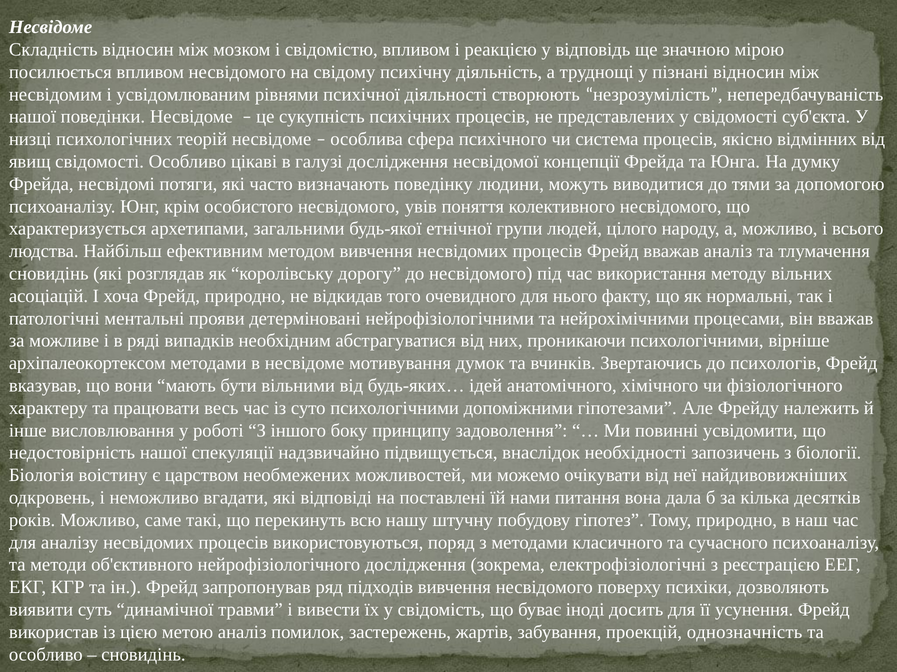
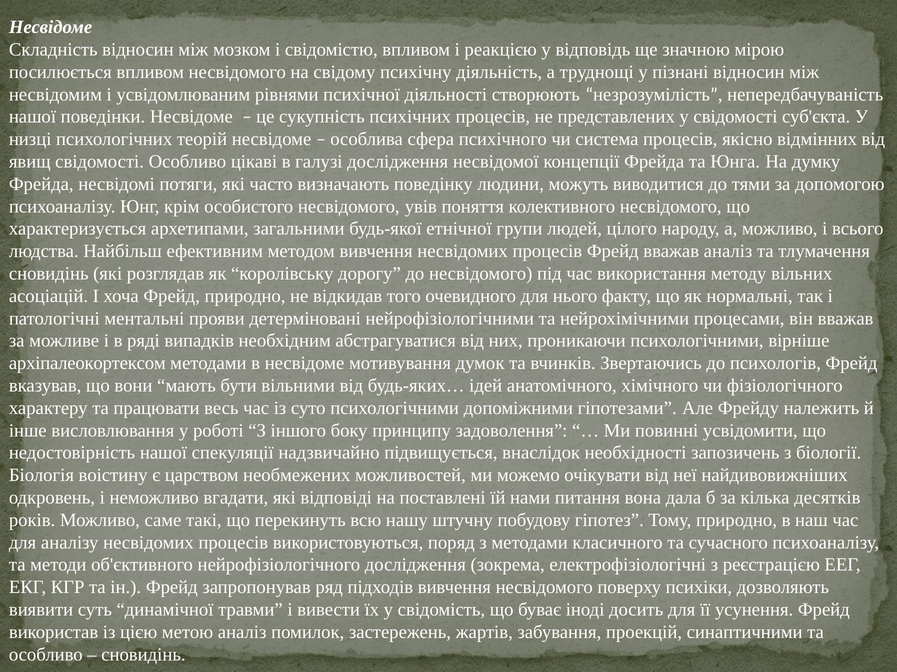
однозначність: однозначність -> синаптичними (745, 633)
